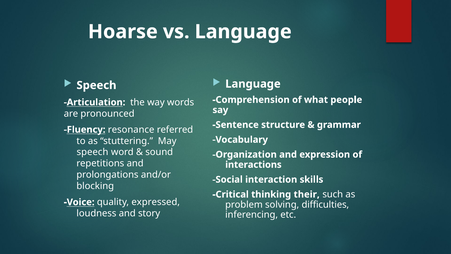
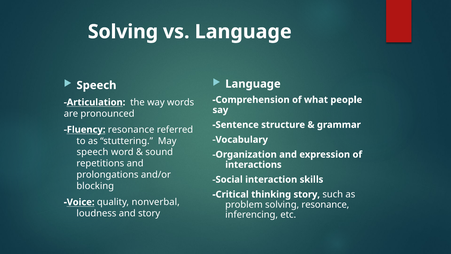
Hoarse: Hoarse -> Solving (123, 32)
thinking their: their -> story (307, 194)
expressed: expressed -> nonverbal (156, 202)
solving difficulties: difficulties -> resonance (325, 204)
